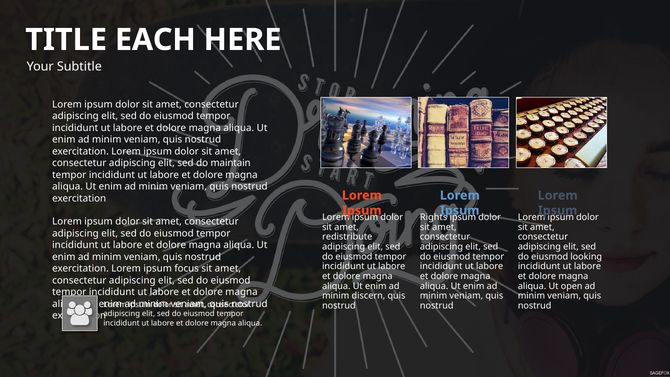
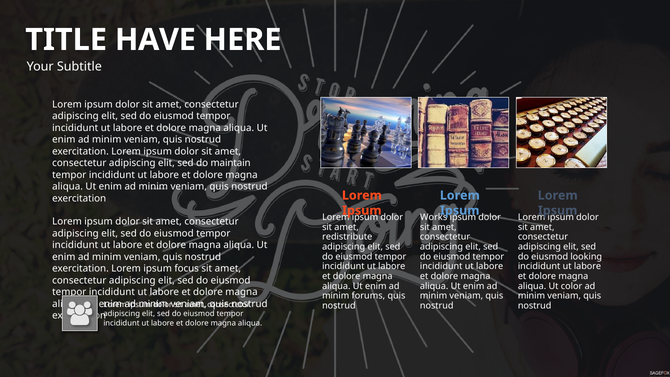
EACH: EACH -> HAVE (155, 40)
Rights: Rights -> Works (434, 217)
open: open -> color (572, 286)
discern: discern -> forums (368, 296)
